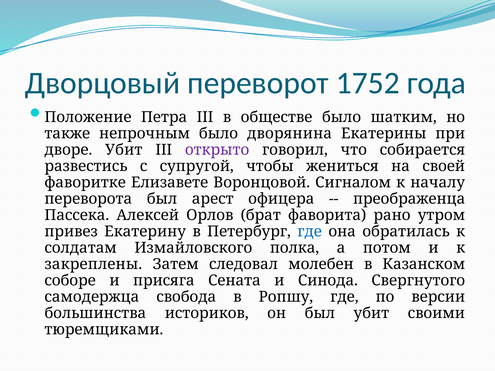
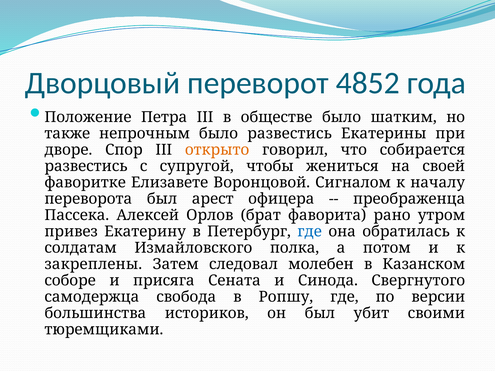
1752: 1752 -> 4852 (368, 83)
было дворянина: дворянина -> развестись (290, 134)
дворе Убит: Убит -> Спор (124, 150)
открыто colour: purple -> orange (217, 150)
